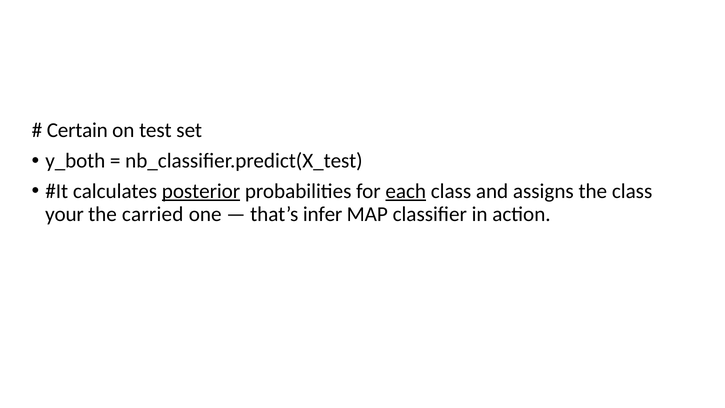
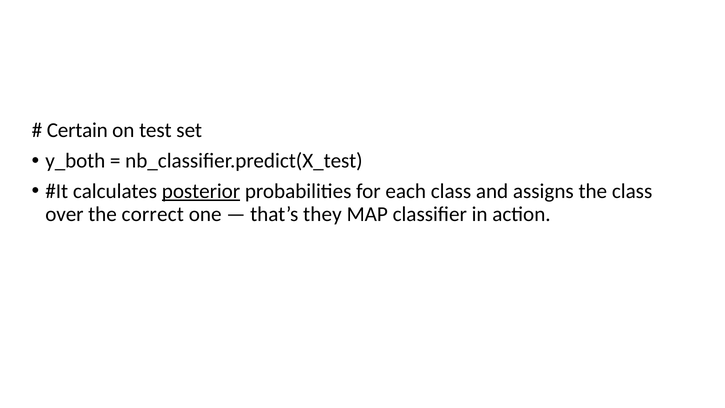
each underline: present -> none (406, 191)
your: your -> over (64, 214)
carried: carried -> correct (153, 214)
infer: infer -> they (322, 214)
